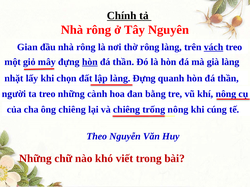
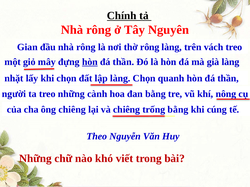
vách underline: present -> none (214, 47)
làng Đựng: Đựng -> Chọn (144, 79)
trống nông: nông -> bằng (178, 110)
